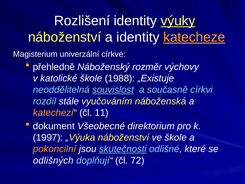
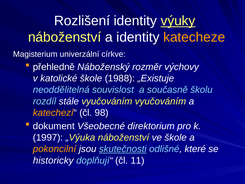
katecheze underline: present -> none (194, 37)
souvislost underline: present -> none (113, 90)
církvi: církvi -> školu (201, 90)
vyučováním náboženská: náboženská -> vyučováním (160, 101)
11: 11 -> 98 (102, 113)
odlišných: odlišných -> historicky (53, 160)
72: 72 -> 11 (138, 160)
